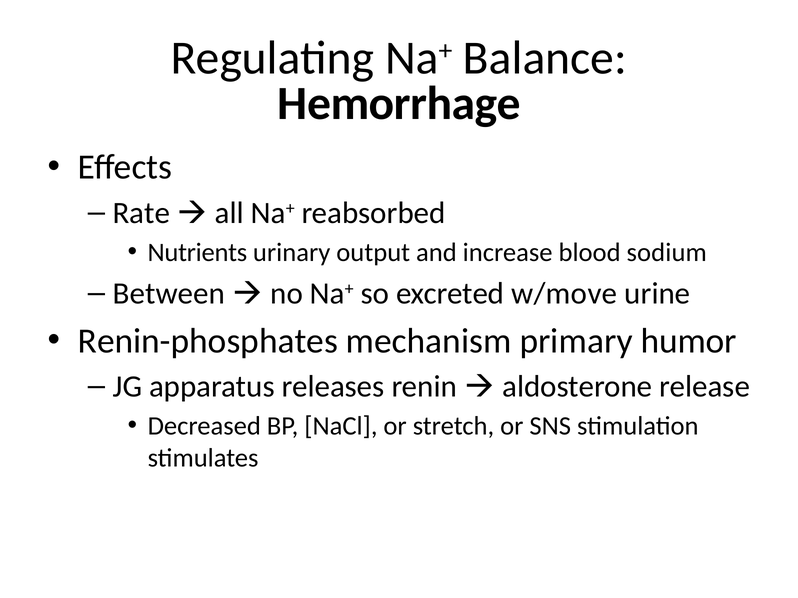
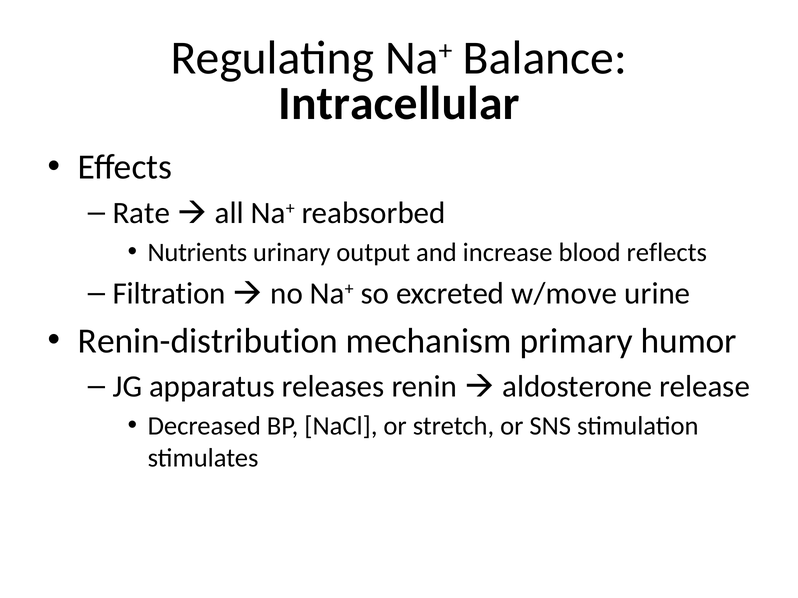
Hemorrhage: Hemorrhage -> Intracellular (399, 104)
sodium: sodium -> reflects (667, 253)
Between: Between -> Filtration (169, 294)
Renin-phosphates: Renin-phosphates -> Renin-distribution (208, 341)
